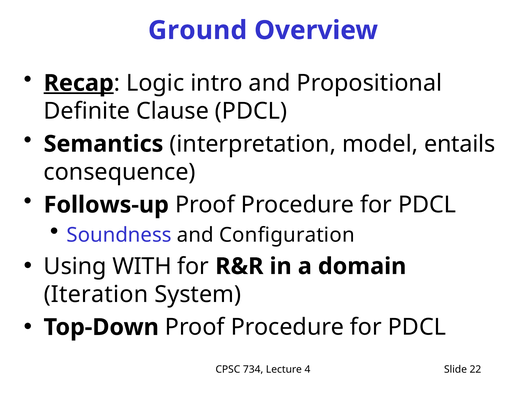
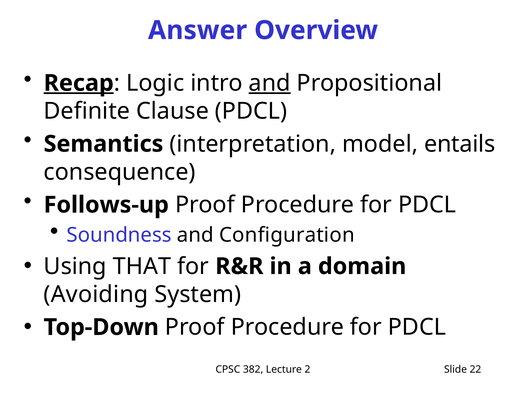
Ground: Ground -> Answer (198, 30)
and underline: none -> present (270, 83)
WITH: WITH -> THAT (142, 266)
Iteration: Iteration -> Avoiding (96, 294)
734: 734 -> 382 (253, 369)
4: 4 -> 2 (307, 369)
